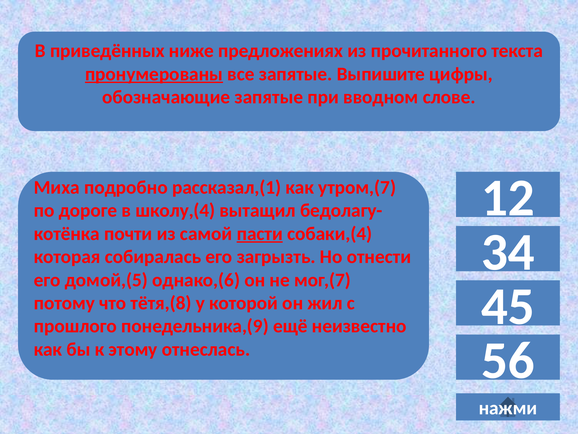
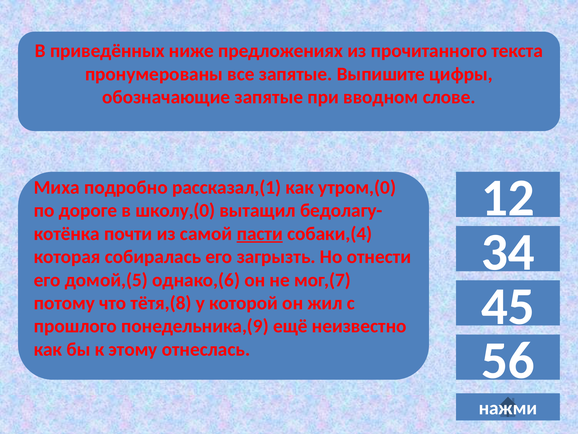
пронумерованы underline: present -> none (154, 74)
утром,(7: утром,(7 -> утром,(0 (357, 187)
школу,(4: школу,(4 -> школу,(0 (175, 210)
